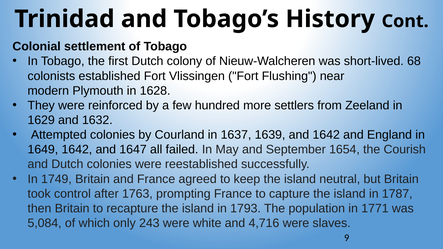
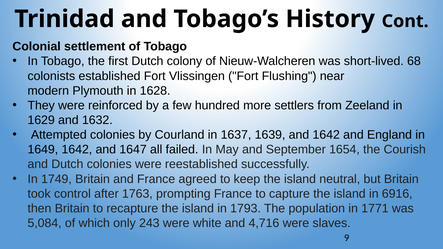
1787: 1787 -> 6916 (397, 194)
